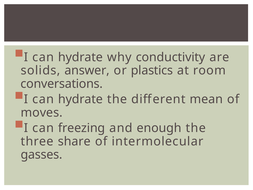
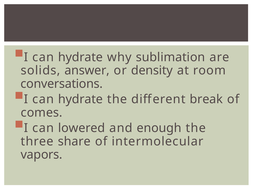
conductivity: conductivity -> sublimation (171, 57)
plastics: plastics -> density (152, 70)
mean: mean -> break (206, 99)
moves: moves -> comes (42, 112)
freezing: freezing -> lowered (82, 128)
gasses: gasses -> vapors (42, 155)
